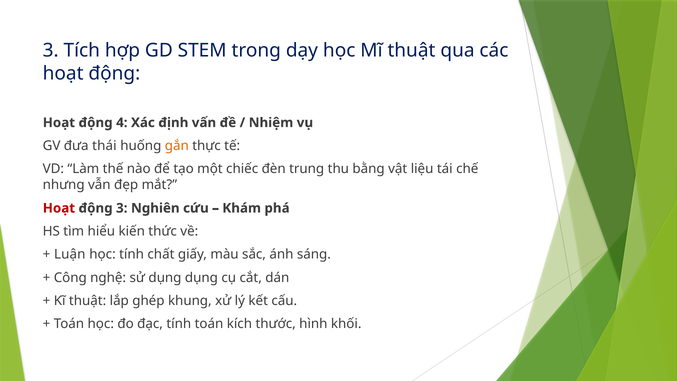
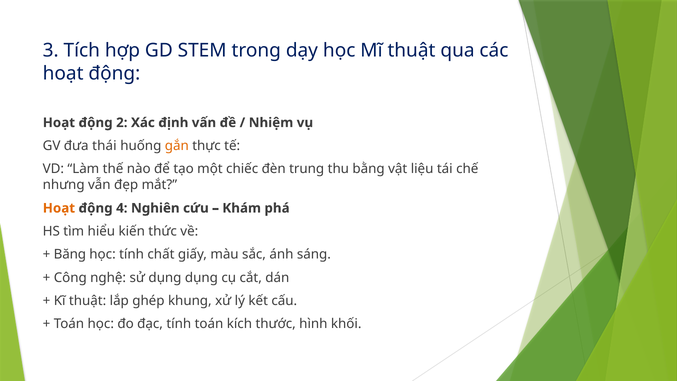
4: 4 -> 2 (122, 123)
Hoạt colour: red -> orange (59, 208)
động 3: 3 -> 4 (122, 208)
Luận: Luận -> Băng (70, 254)
